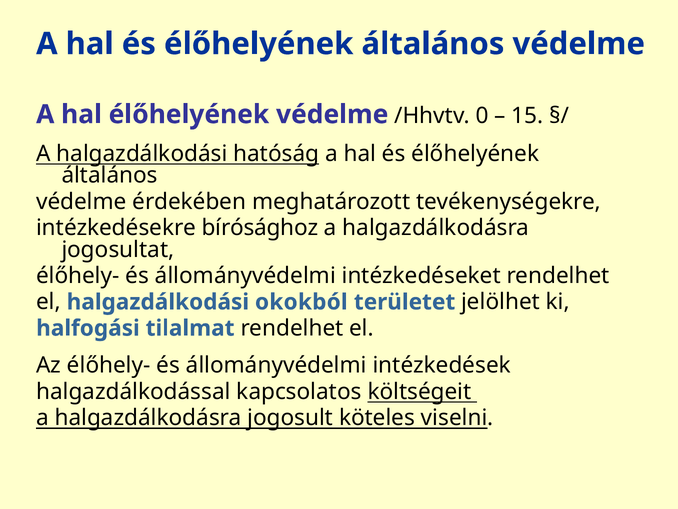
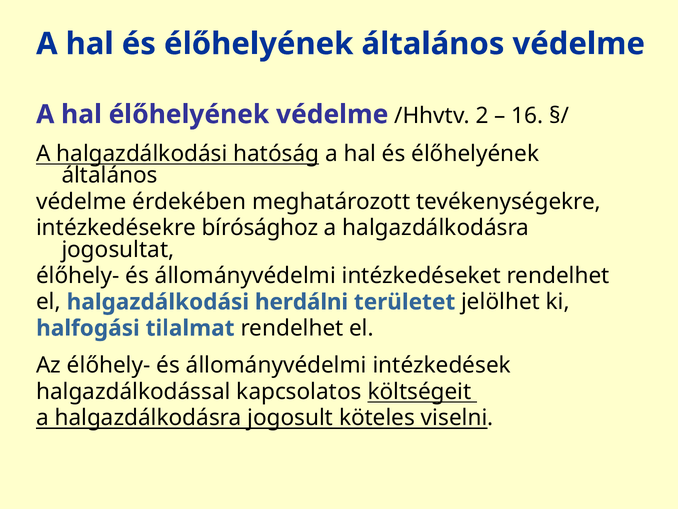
0: 0 -> 2 (482, 116)
15: 15 -> 16 (527, 116)
okokból: okokból -> herdálni (302, 302)
